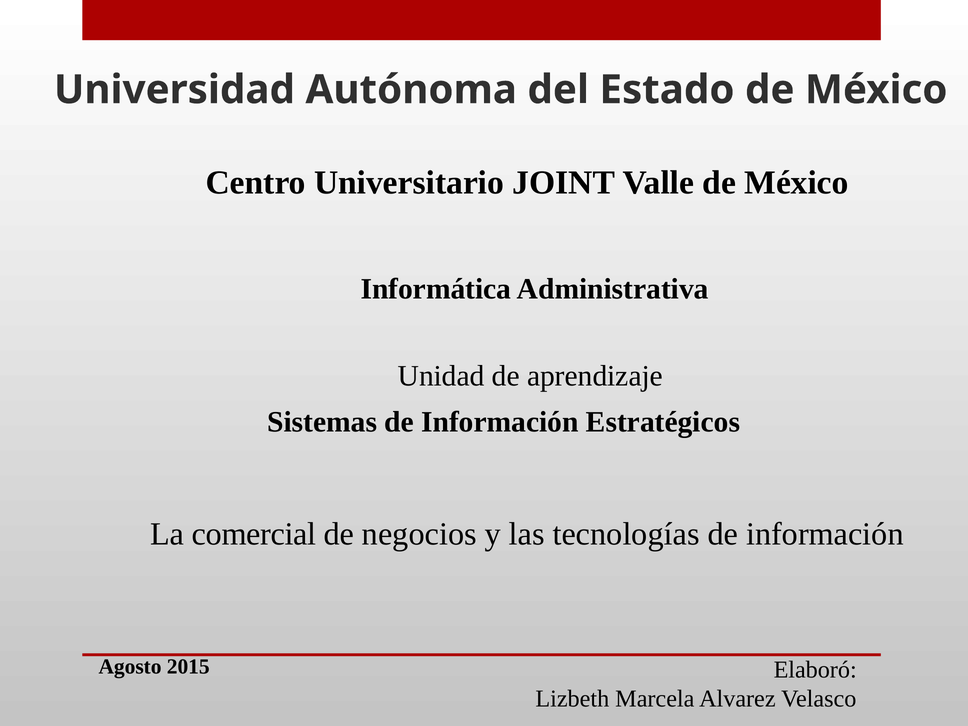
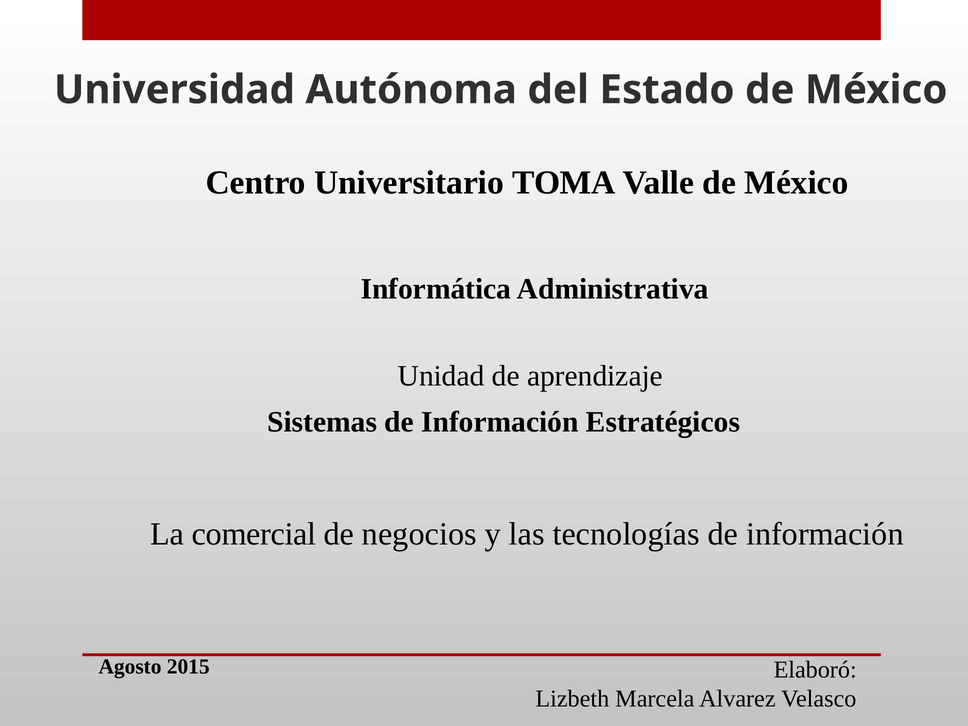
JOINT: JOINT -> TOMA (564, 183)
